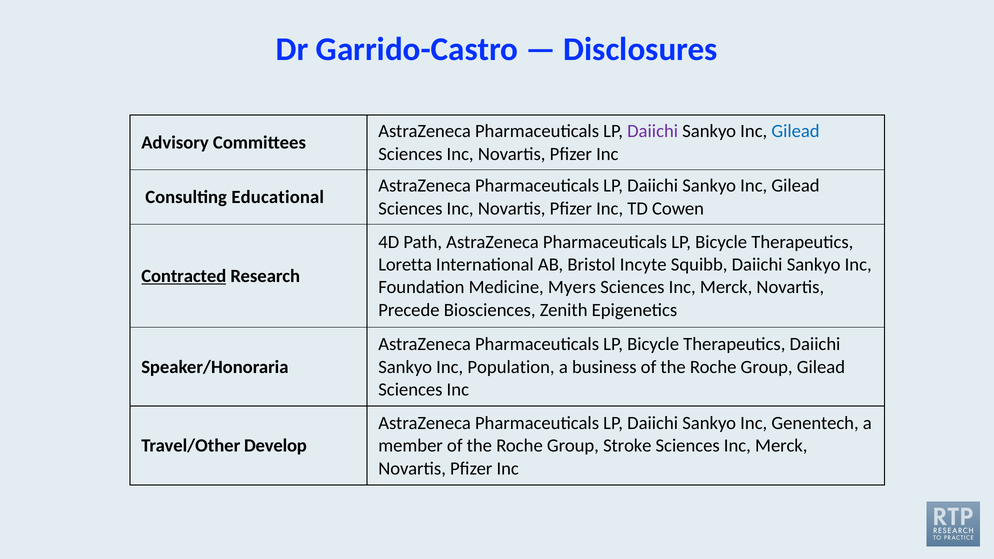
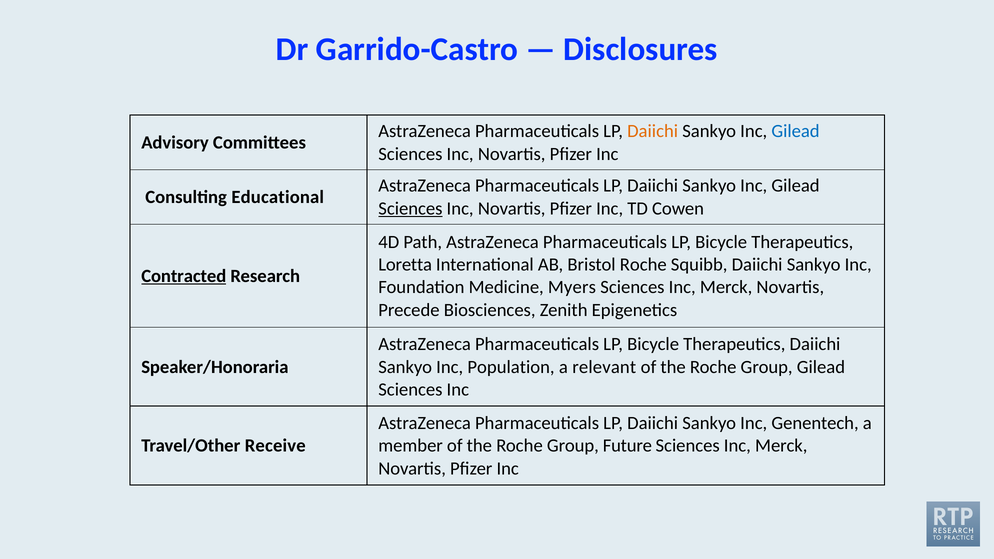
Daiichi colour: purple -> orange (653, 131)
Sciences underline: none -> present (410, 209)
Bristol Incyte: Incyte -> Roche (643, 265)
business: business -> relevant (604, 367)
Develop: Develop -> Receive (275, 446)
Stroke: Stroke -> Future (627, 446)
